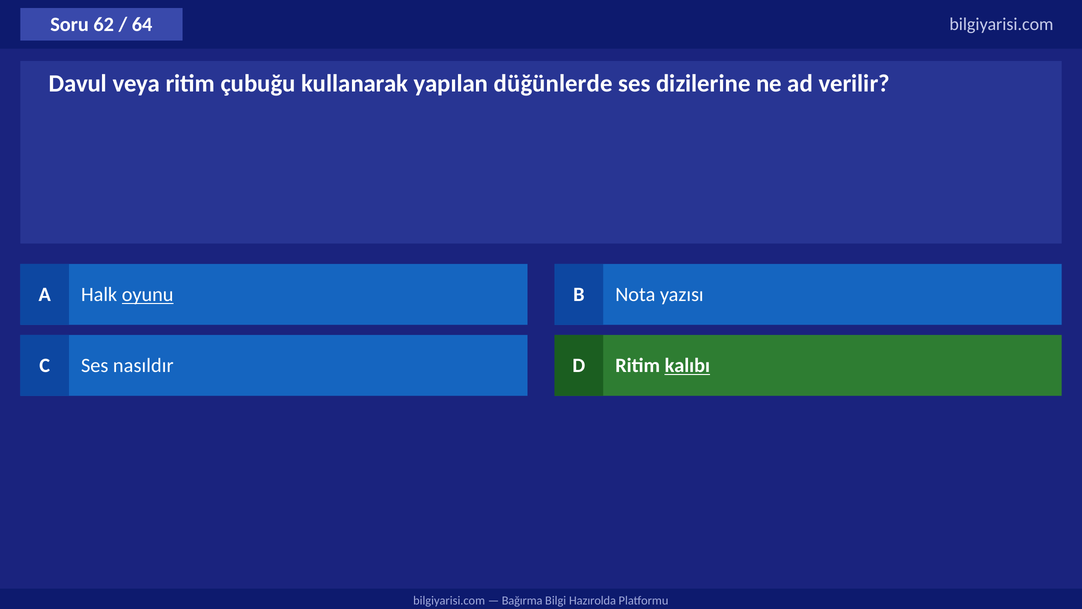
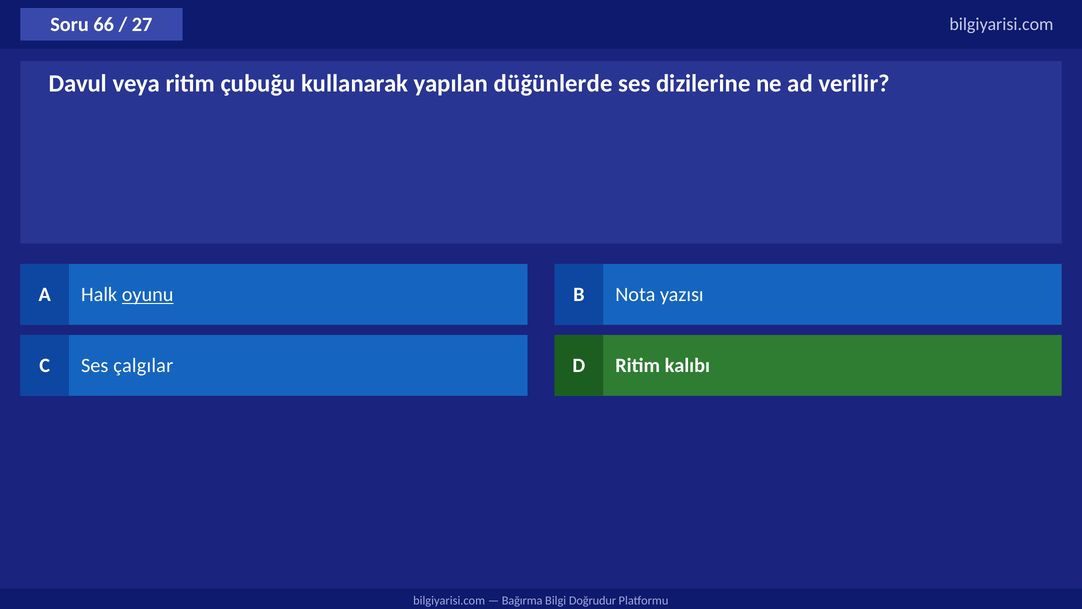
62: 62 -> 66 (104, 25)
64: 64 -> 27 (142, 25)
nasıldır: nasıldır -> çalgılar (143, 365)
kalıbı underline: present -> none (687, 365)
Hazırolda: Hazırolda -> Doğrudur (593, 600)
